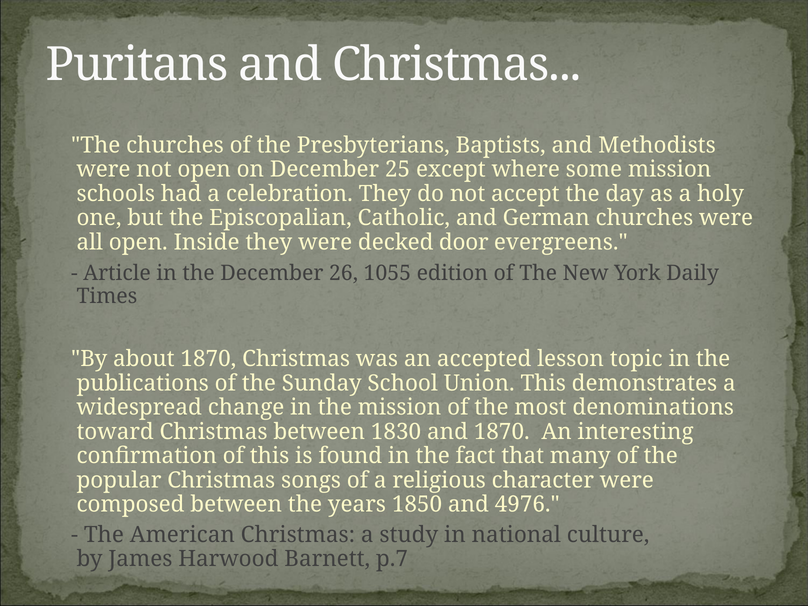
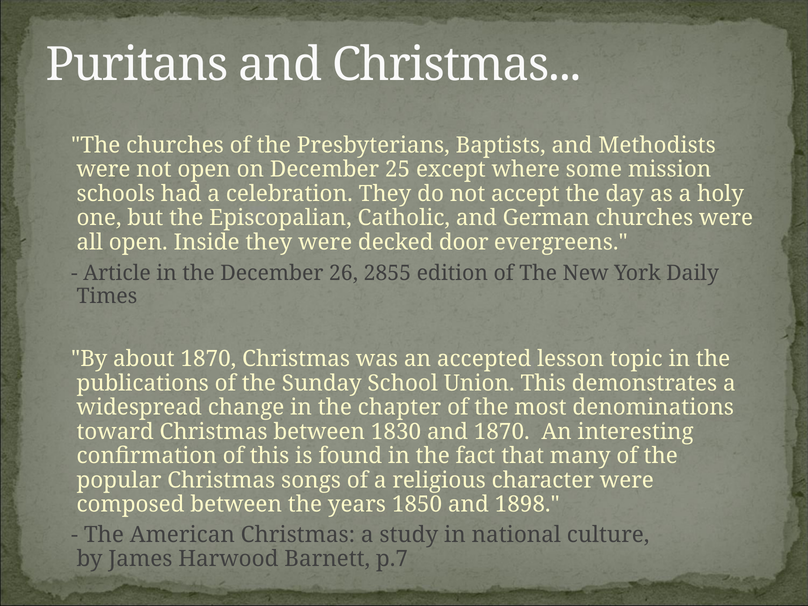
1055: 1055 -> 2855 (387, 273)
the mission: mission -> chapter (399, 407)
4976: 4976 -> 1898 (527, 504)
